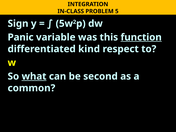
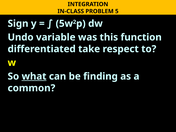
Panic: Panic -> Undo (21, 37)
function underline: present -> none (141, 37)
kind: kind -> take (89, 49)
second: second -> finding (101, 76)
